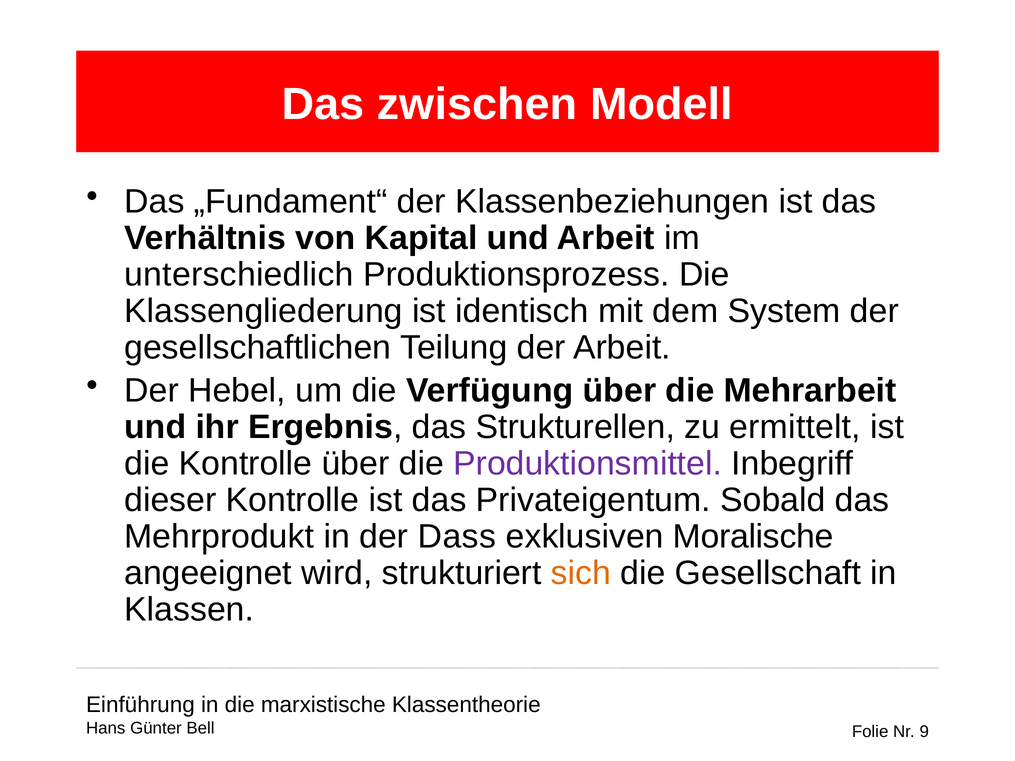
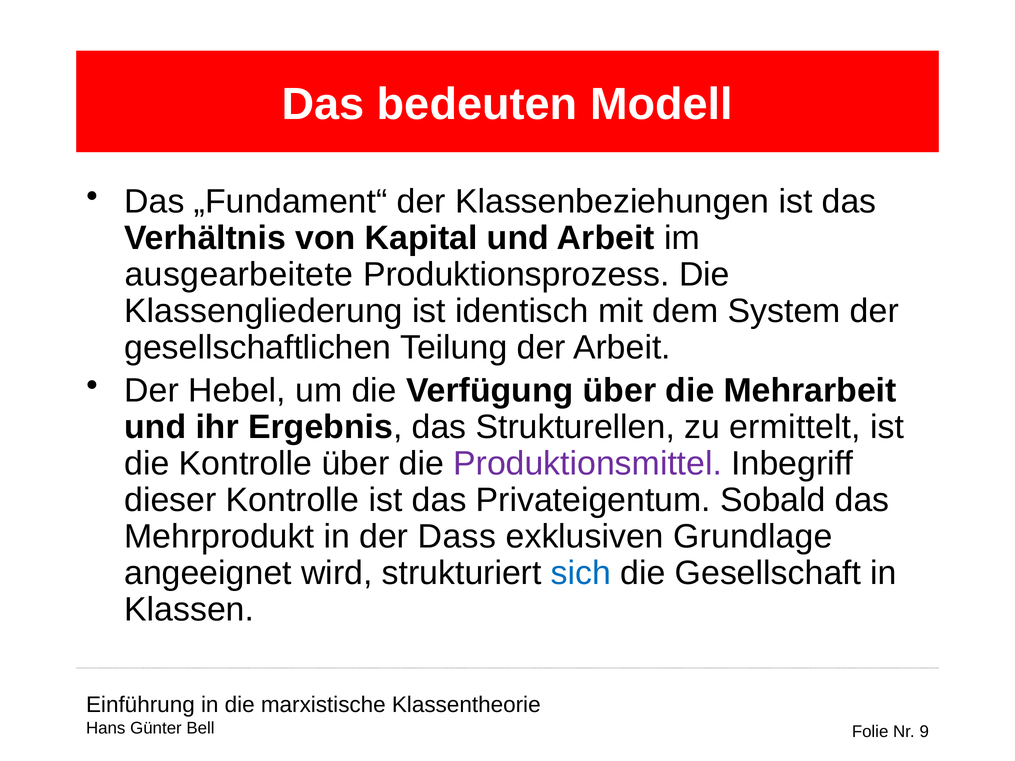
zwischen: zwischen -> bedeuten (477, 105)
unterschiedlich: unterschiedlich -> ausgearbeitete (239, 275)
Moralische: Moralische -> Grundlage (753, 537)
sich colour: orange -> blue (581, 573)
